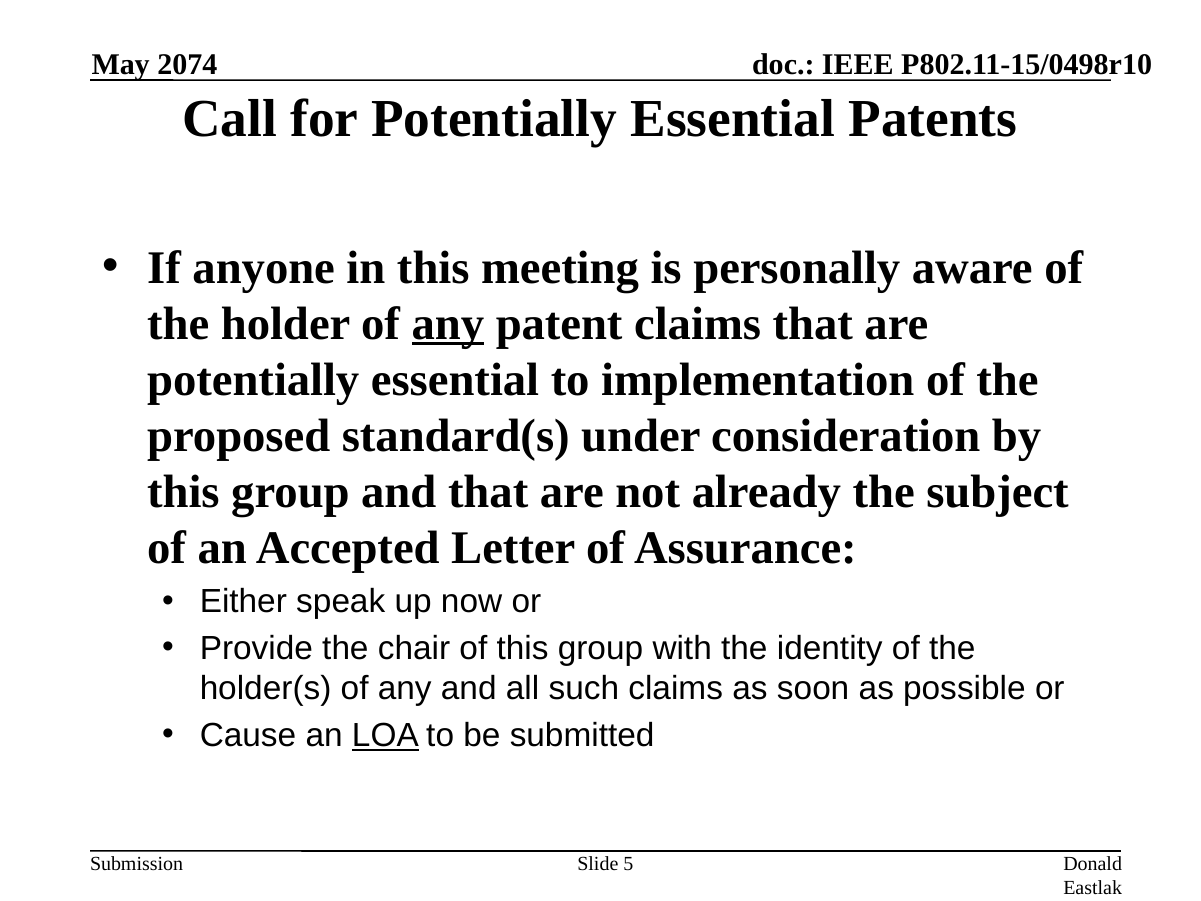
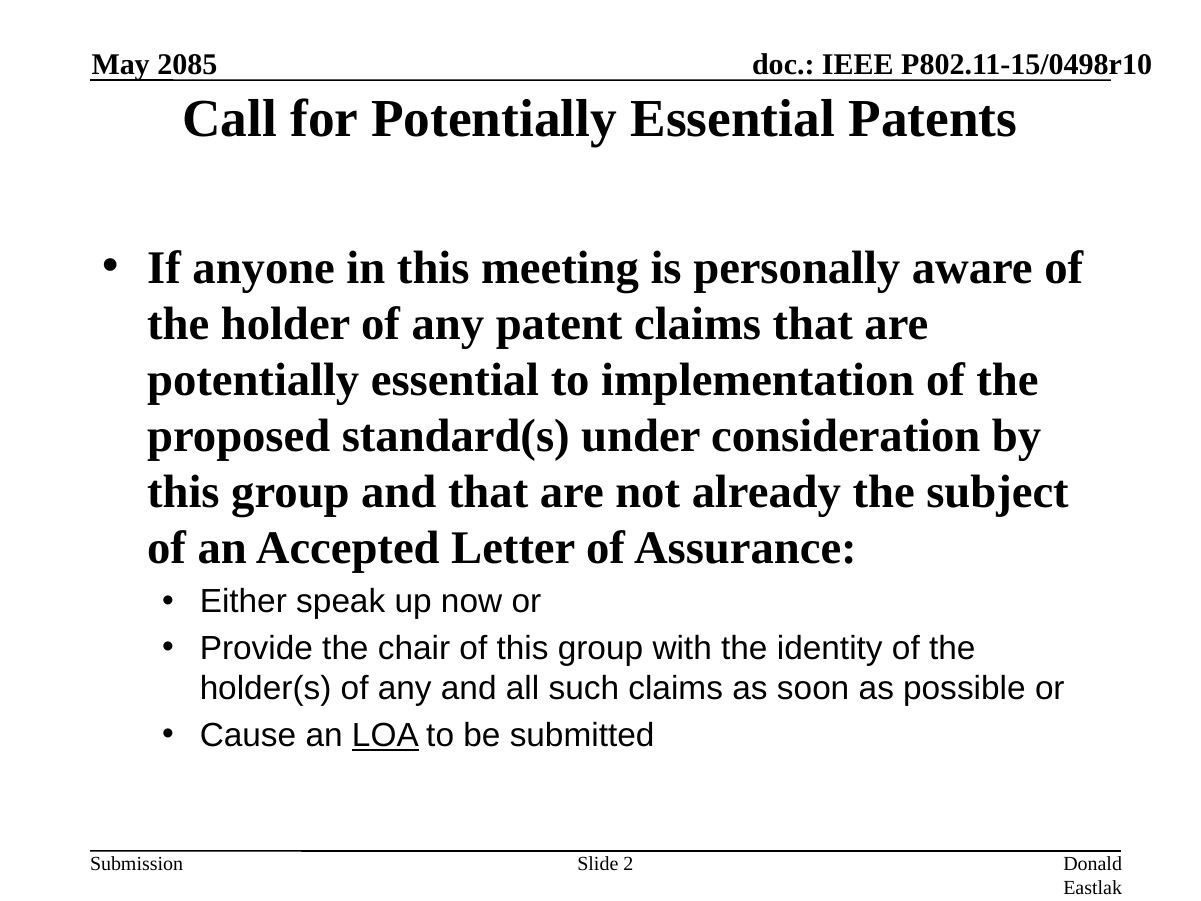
2074: 2074 -> 2085 (187, 64)
any underline: present -> none (448, 324)
5: 5 -> 2 (628, 864)
